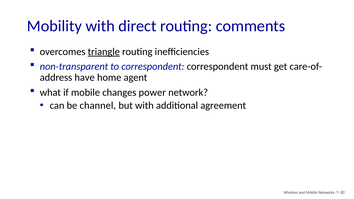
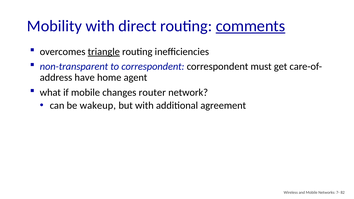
comments underline: none -> present (251, 26)
power: power -> router (152, 92)
channel: channel -> wakeup (98, 105)
